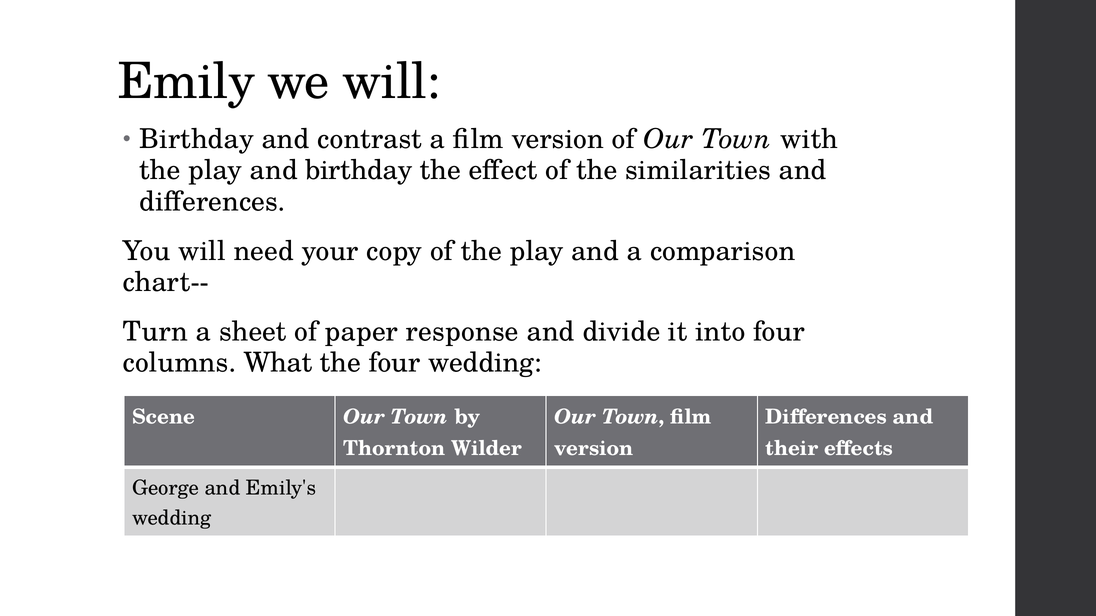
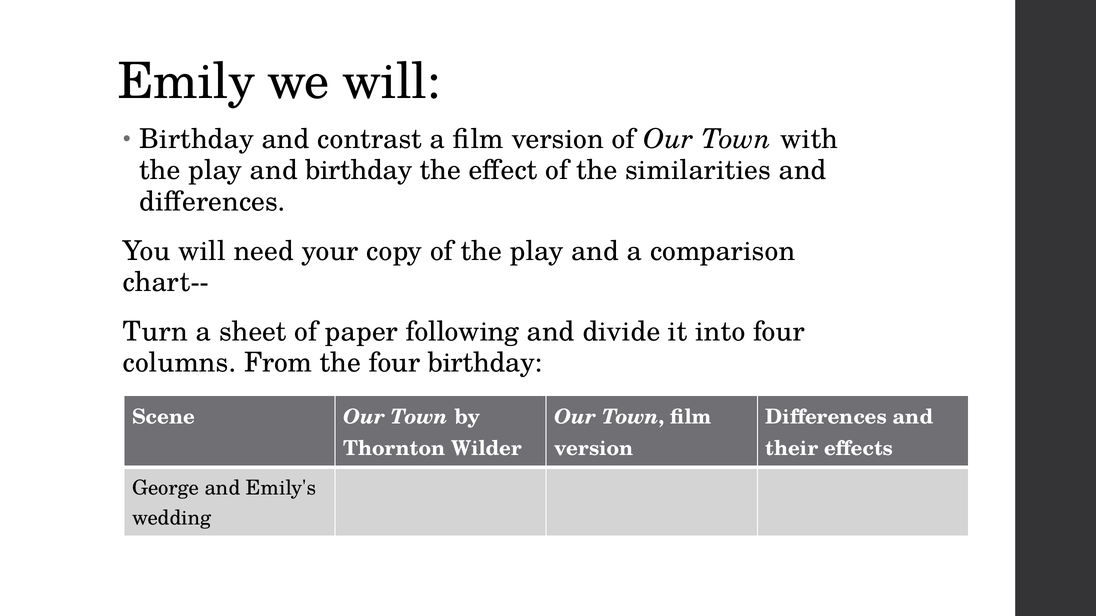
response: response -> following (462, 332)
What: What -> From (278, 363)
four wedding: wedding -> birthday (485, 363)
